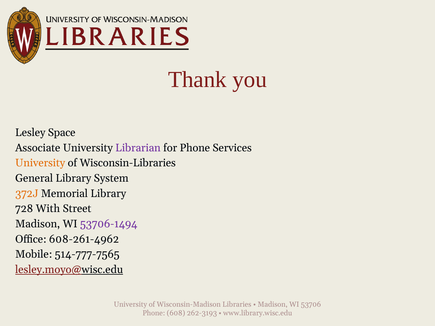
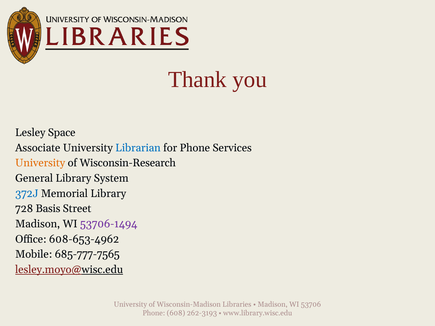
Librarian colour: purple -> blue (138, 148)
Wisconsin-Libraries: Wisconsin-Libraries -> Wisconsin-Research (128, 163)
372J colour: orange -> blue (27, 194)
With: With -> Basis (48, 209)
608-261-4962: 608-261-4962 -> 608-653-4962 (84, 239)
514-777-7565: 514-777-7565 -> 685-777-7565 (87, 255)
